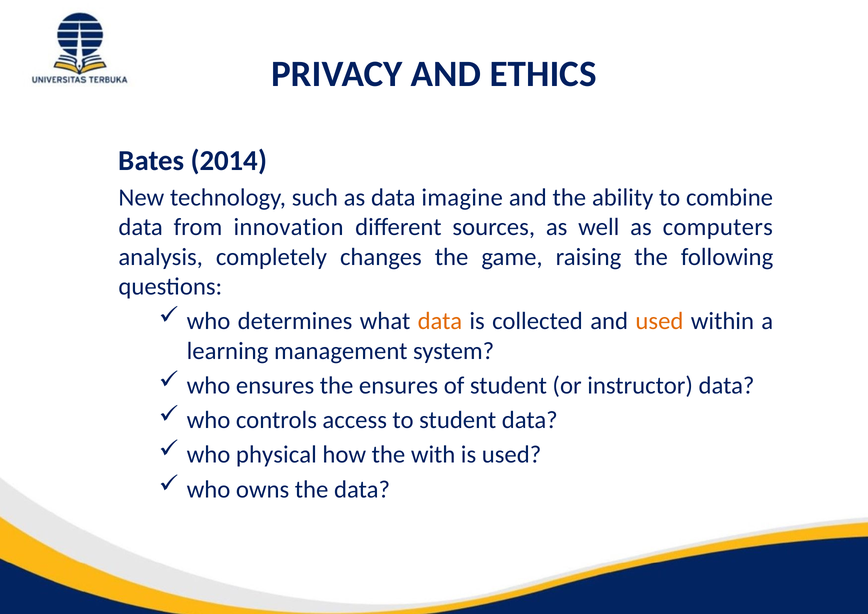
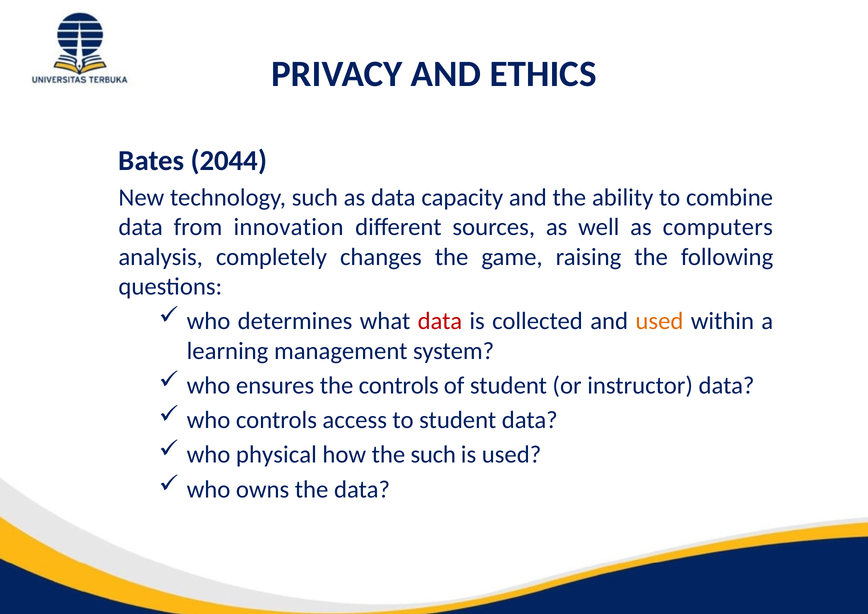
2014: 2014 -> 2044 (229, 161)
imagine: imagine -> capacity (462, 198)
data colour: orange -> red (440, 321)
the ensures: ensures -> controls (399, 386)
the with: with -> such (433, 455)
